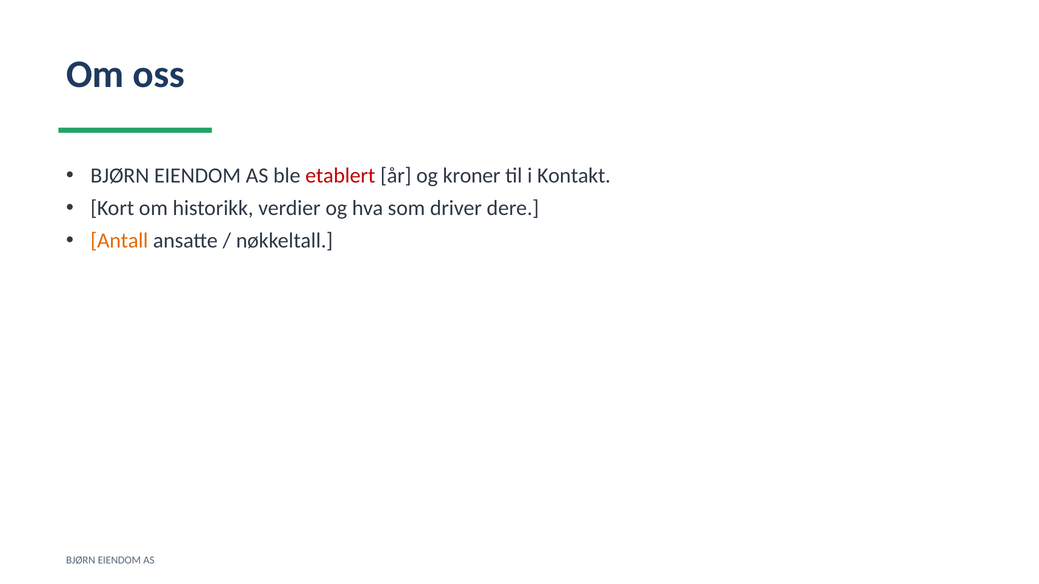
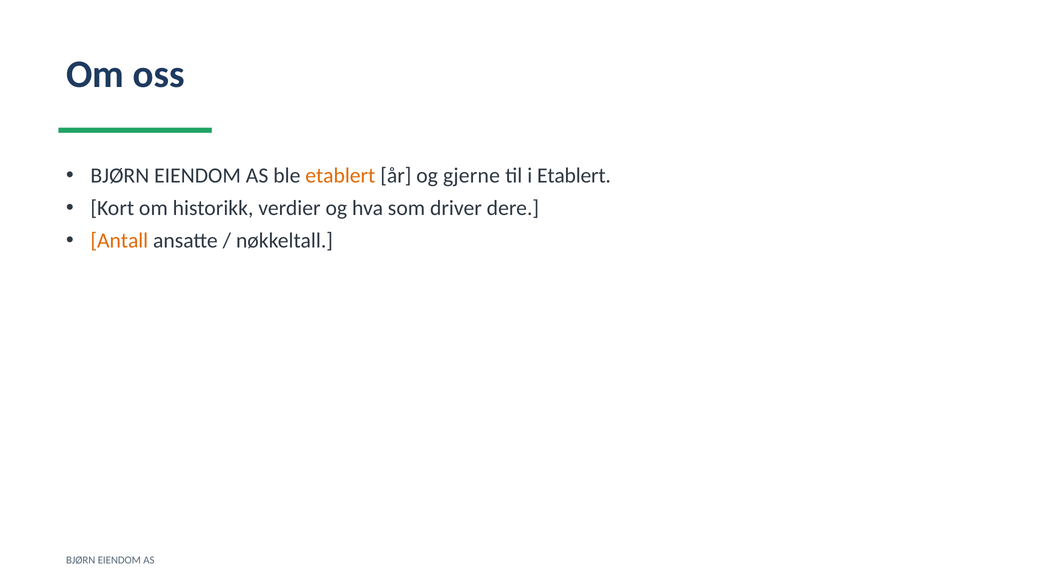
etablert colour: red -> orange (340, 176)
kroner: kroner -> gjerne (471, 176)
i Kontakt: Kontakt -> Etablert (574, 176)
